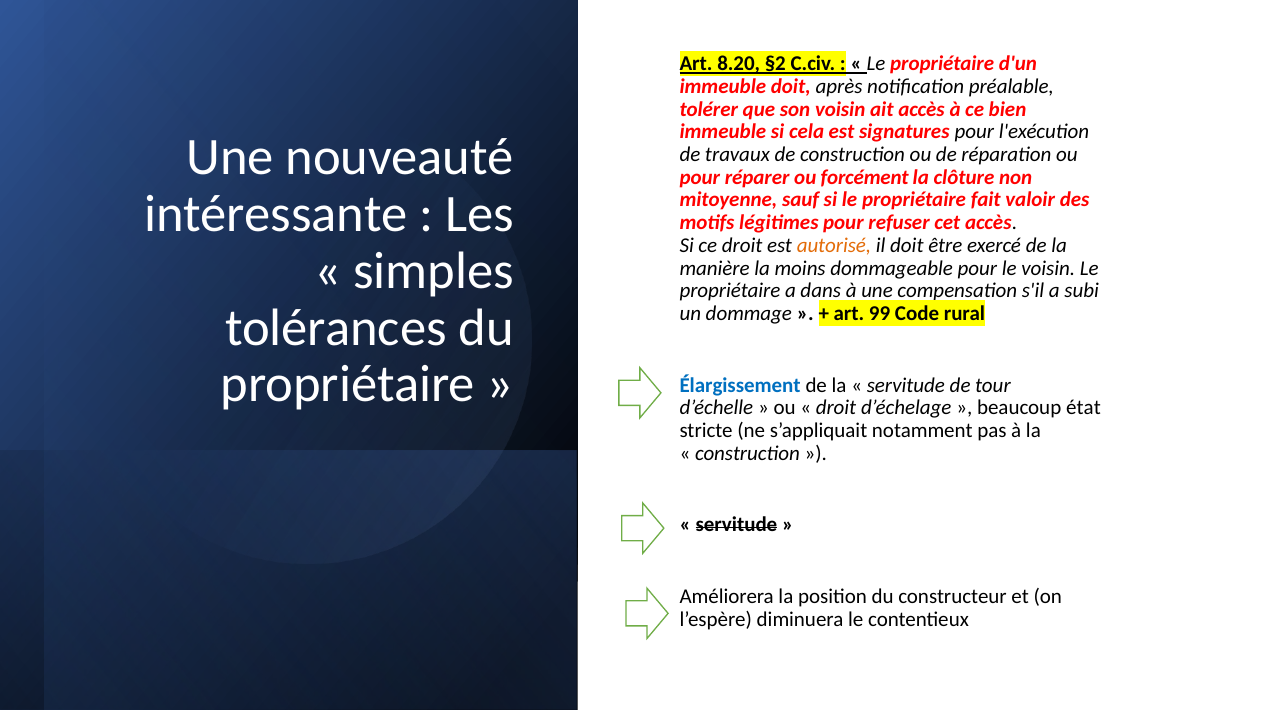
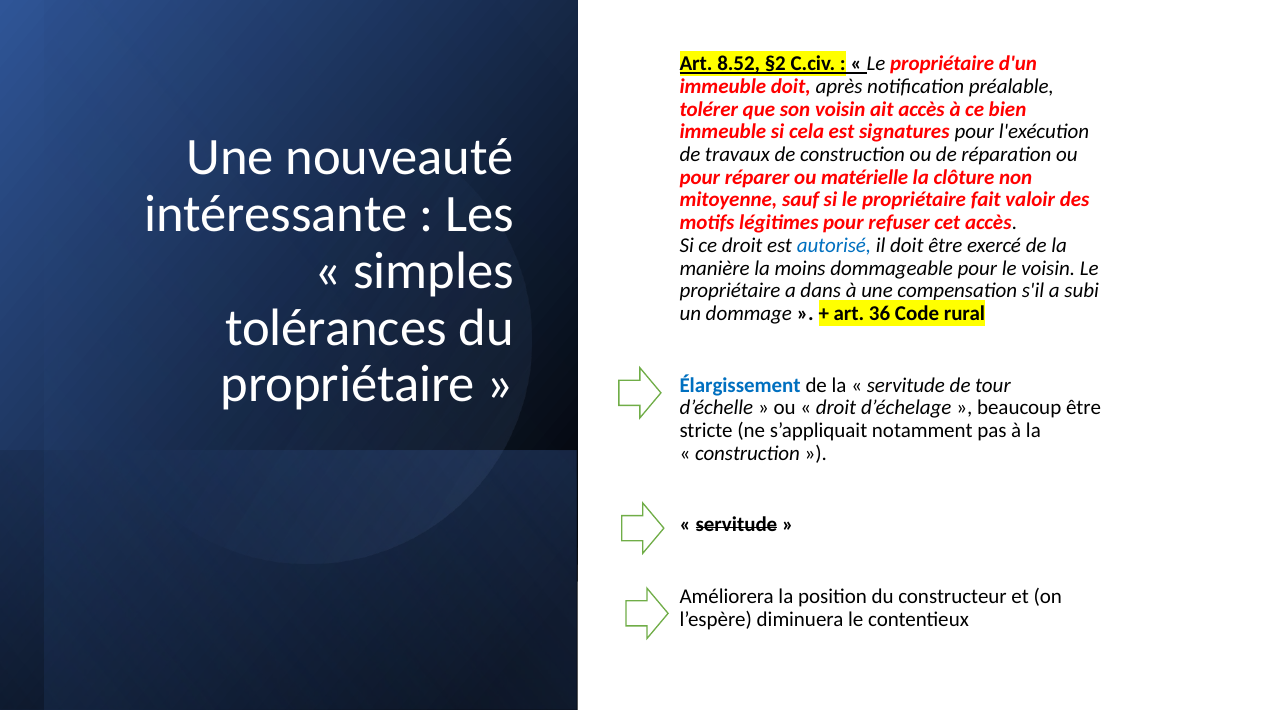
8.20: 8.20 -> 8.52 (739, 64)
forcément: forcément -> matérielle (865, 177)
autorisé colour: orange -> blue (834, 245)
99: 99 -> 36 (880, 313)
beaucoup état: état -> être (1084, 408)
